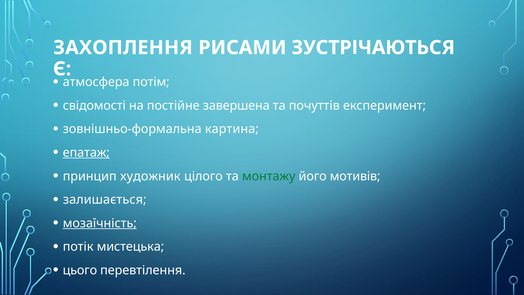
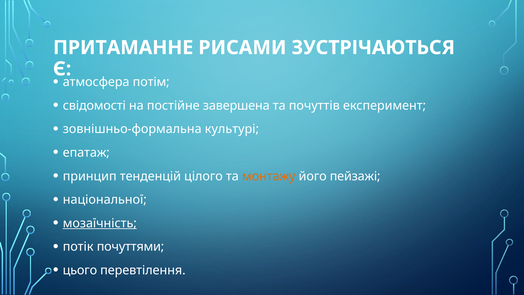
ЗАХОПЛЕННЯ: ЗАХОПЛЕННЯ -> ПРИТАМАННЕ (123, 48)
картина: картина -> культурі (232, 129)
епатаж underline: present -> none (86, 153)
художник: художник -> тенденцій (150, 176)
монтажу colour: green -> orange (269, 176)
мотивів: мотивів -> пейзажі (355, 176)
залишається: залишається -> національної (105, 200)
мистецька: мистецька -> почуттями (130, 247)
